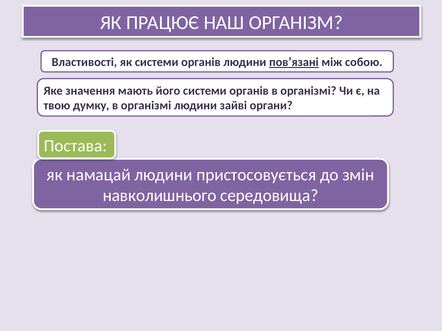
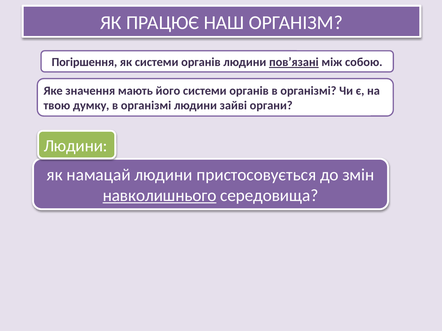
Властивості: Властивості -> Погіршення (84, 62)
Постава: Постава -> Людини (76, 146)
навколишнього underline: none -> present (160, 196)
